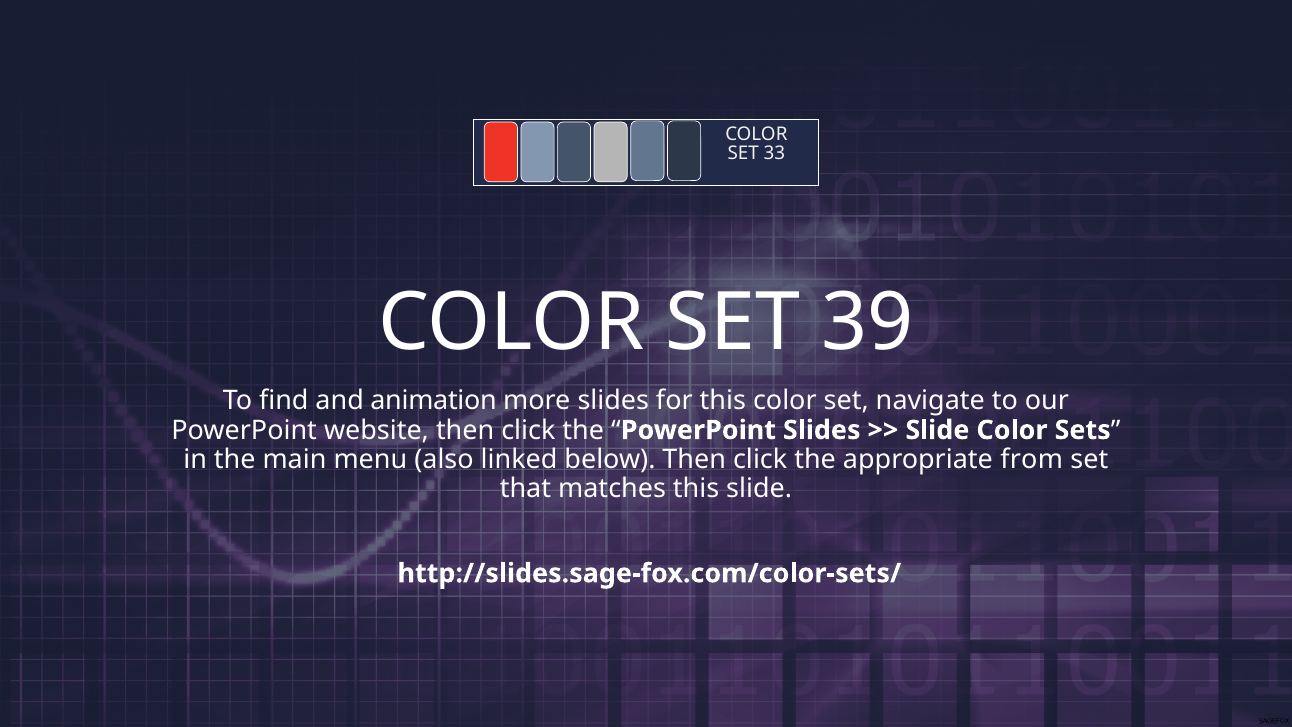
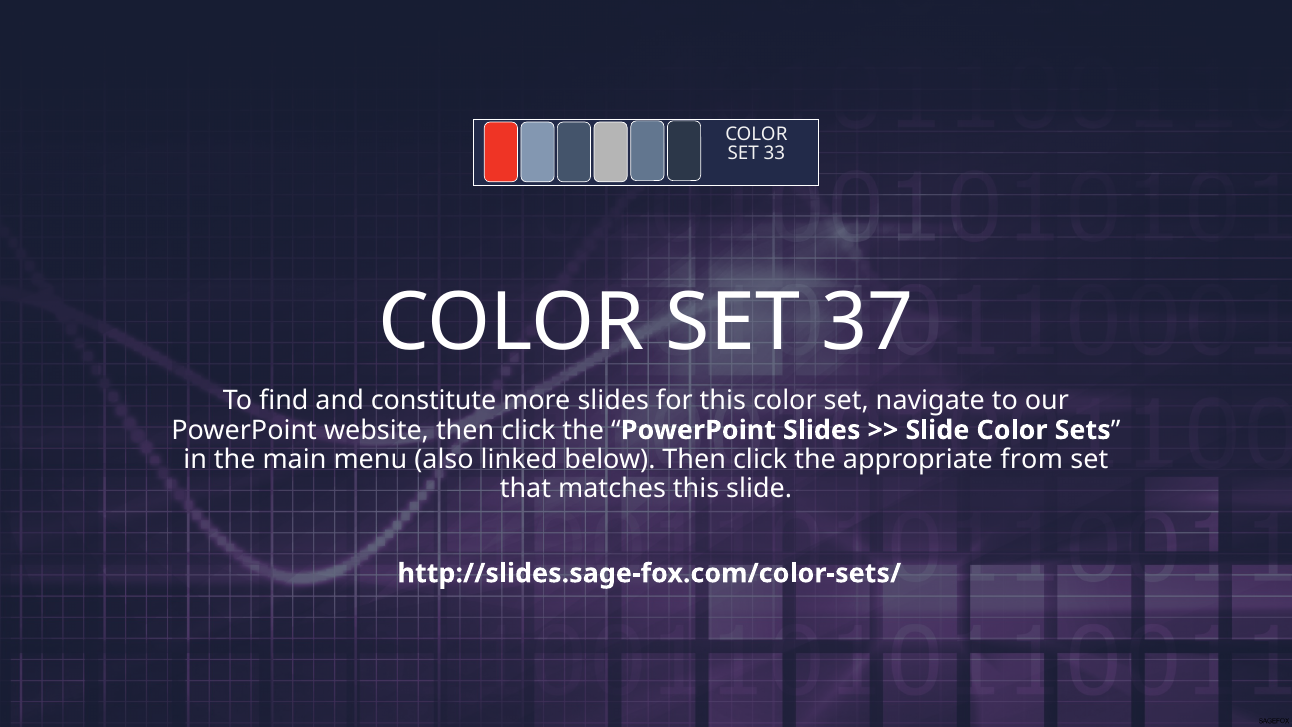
39: 39 -> 37 (867, 323)
animation: animation -> constitute (434, 401)
